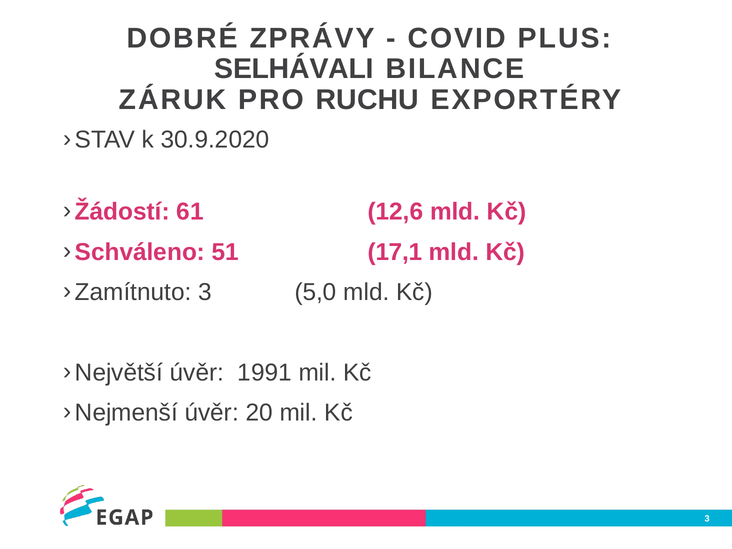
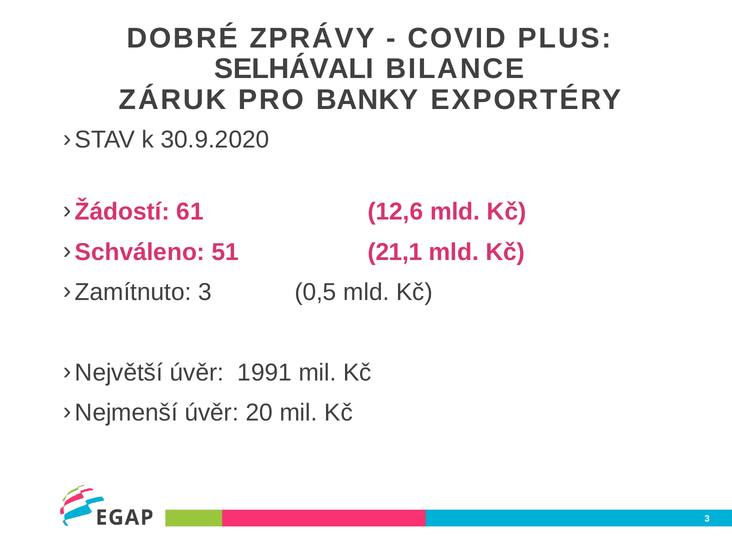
RUCHU: RUCHU -> BANKY (367, 100)
17,1: 17,1 -> 21,1 (395, 252)
5,0: 5,0 -> 0,5 (316, 292)
